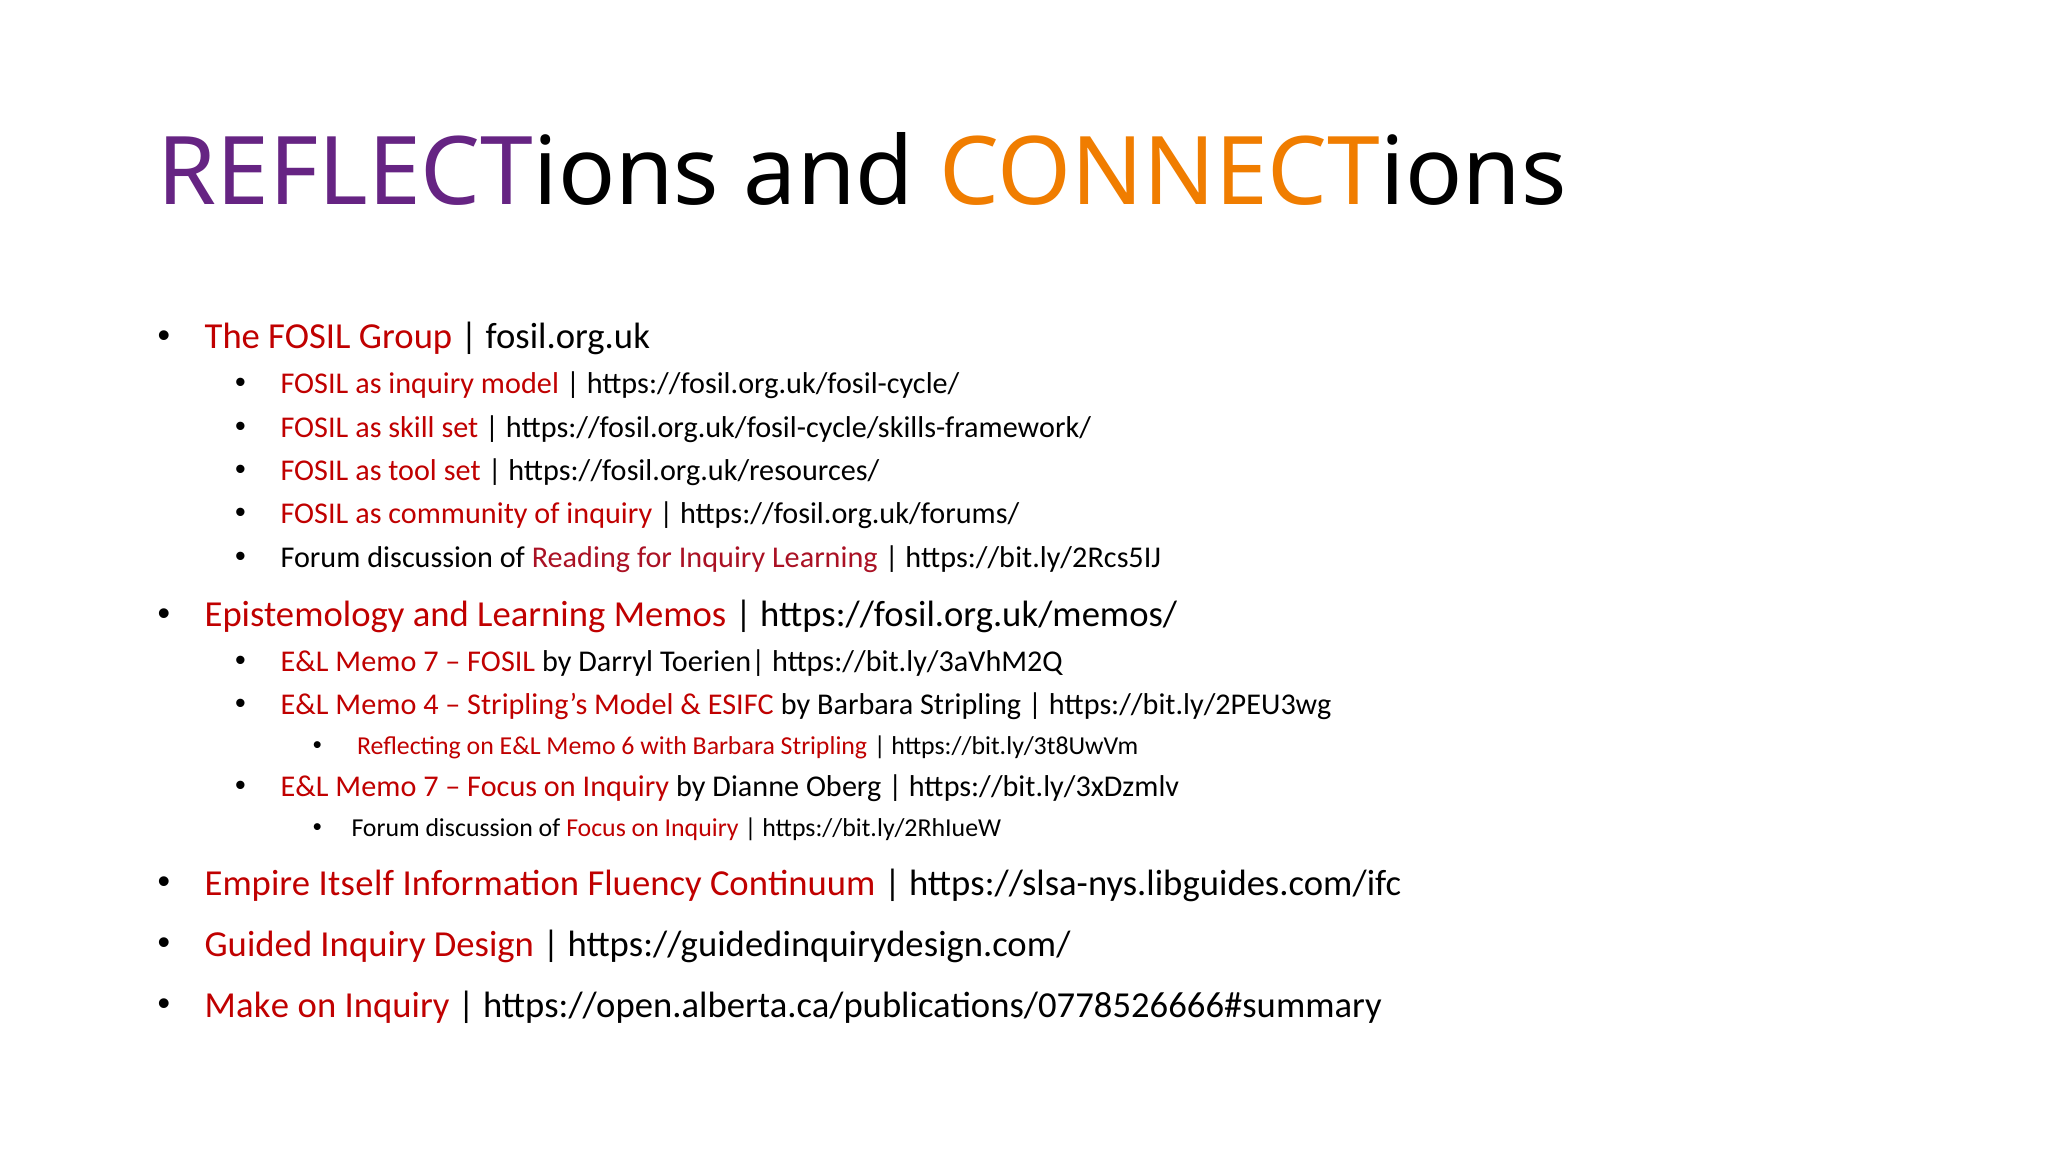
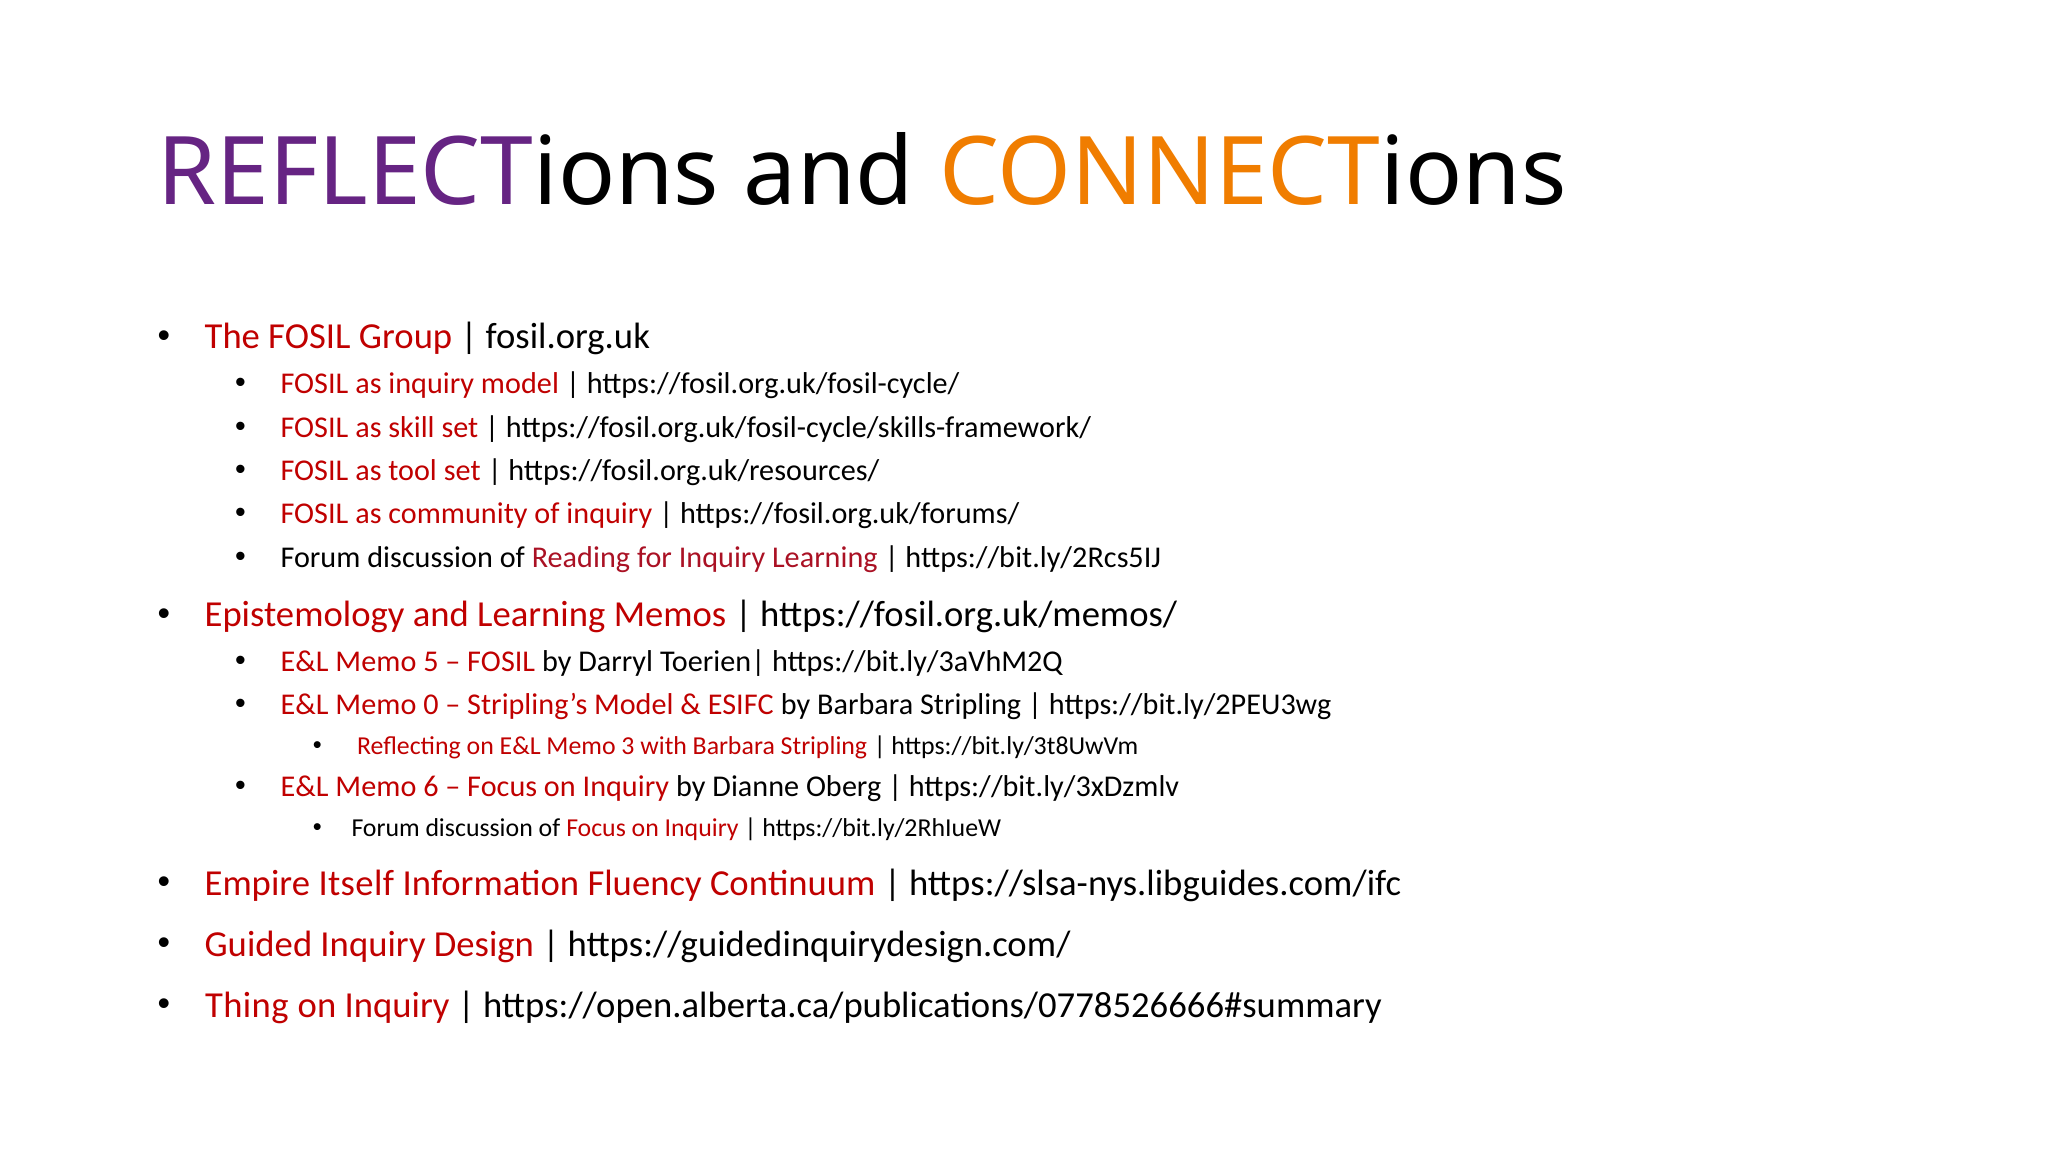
7: 7 -> 5 (431, 662)
4: 4 -> 0 (431, 705)
6: 6 -> 3 (628, 746)
7: 7 -> 6 (431, 787)
Make: Make -> Thing (247, 1006)
